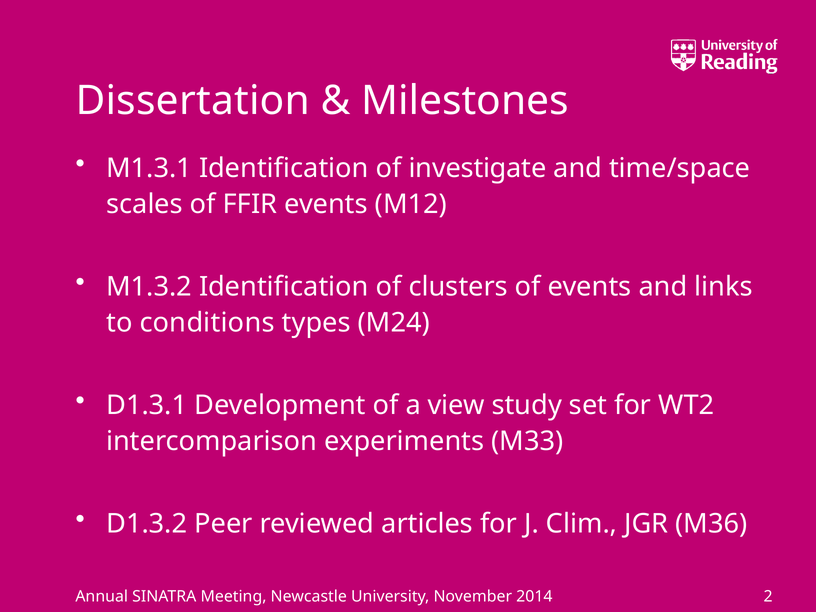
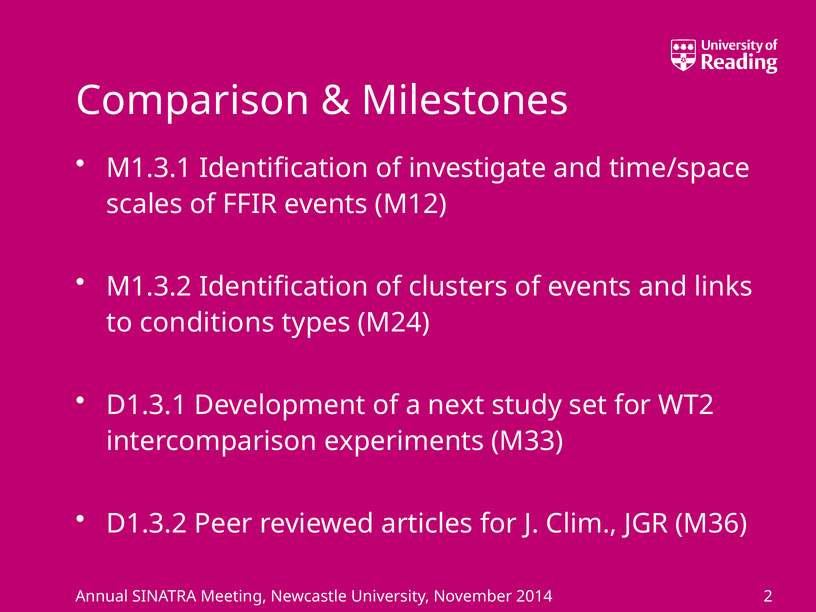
Dissertation: Dissertation -> Comparison (193, 101)
view: view -> next (456, 405)
